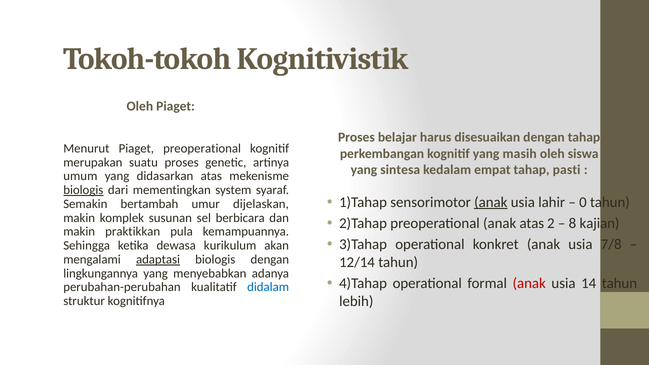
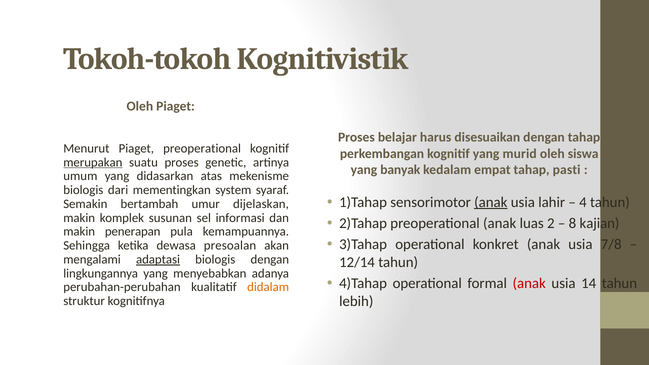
masih: masih -> murid (520, 154)
merupakan underline: none -> present (93, 162)
sintesa: sintesa -> banyak (400, 170)
biologis underline: present -> none (83, 190)
0: 0 -> 4 (583, 202)
berbicara: berbicara -> informasi (240, 218)
anak atas: atas -> luas (532, 223)
praktikkan: praktikkan -> penerapan (133, 232)
kurikulum: kurikulum -> presoalan (230, 246)
didalam colour: blue -> orange (268, 287)
